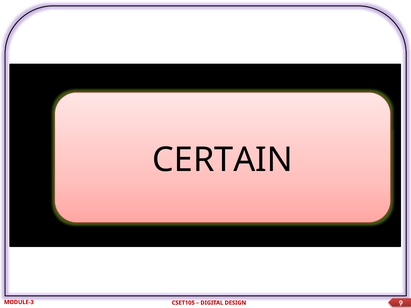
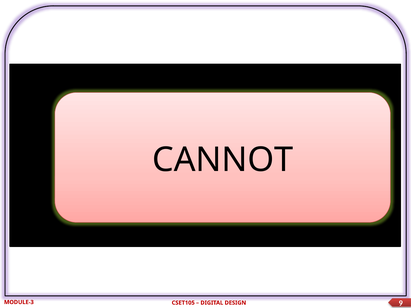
CERTAIN: CERTAIN -> CANNOT (223, 160)
